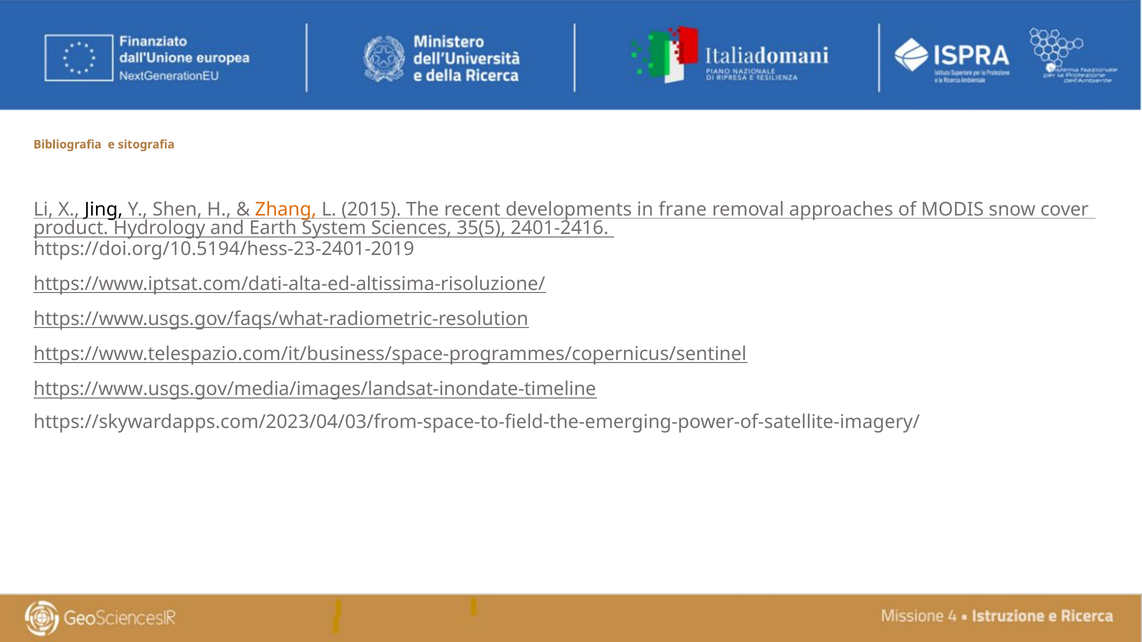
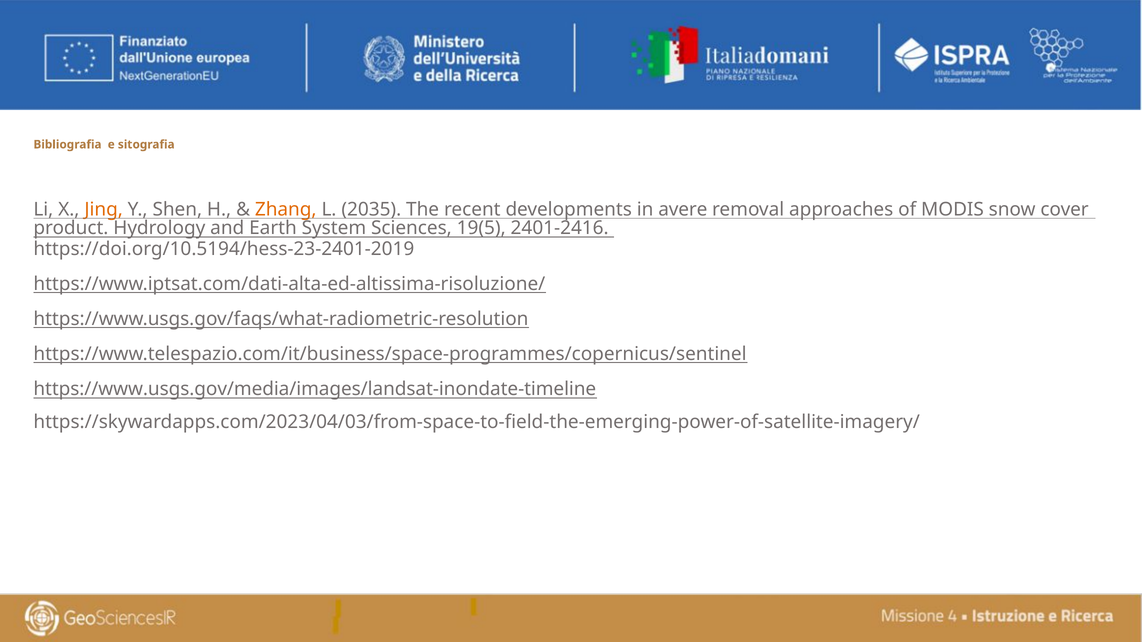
Jing colour: black -> orange (104, 210)
2015: 2015 -> 2035 (371, 210)
frane: frane -> avere (683, 210)
35(5: 35(5 -> 19(5 (481, 228)
